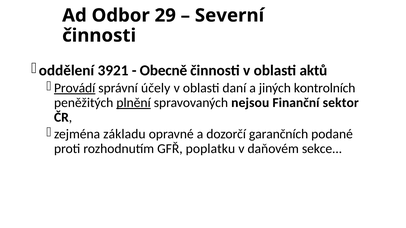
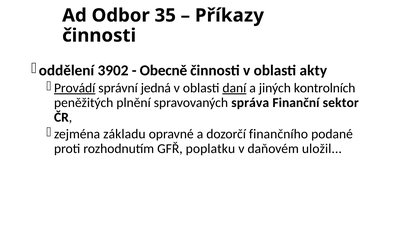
29: 29 -> 35 (165, 15)
Severní: Severní -> Příkazy (229, 15)
3921: 3921 -> 3902 (113, 71)
aktů: aktů -> akty (313, 71)
účely: účely -> jedná (156, 88)
daní underline: none -> present (234, 88)
plnění underline: present -> none (134, 103)
nejsou: nejsou -> správa (250, 103)
garančních: garančních -> finančního (279, 134)
sekce: sekce -> uložil (322, 149)
